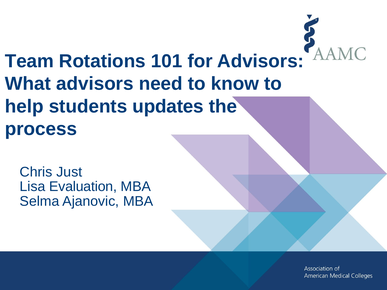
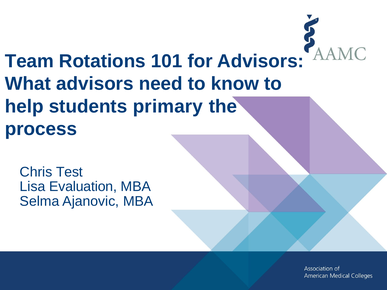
updates: updates -> primary (168, 106)
Just: Just -> Test (69, 172)
